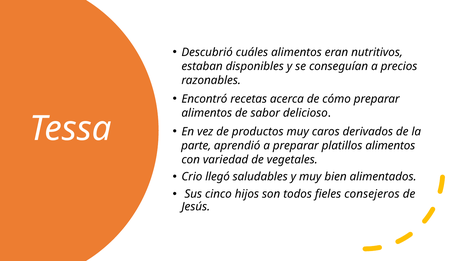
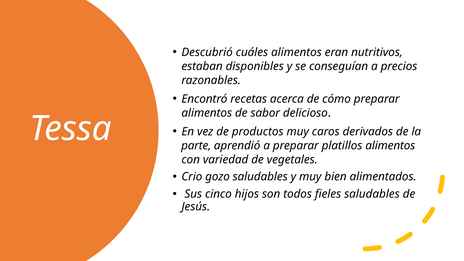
llegó: llegó -> gozo (218, 177)
fieles consejeros: consejeros -> saludables (372, 194)
